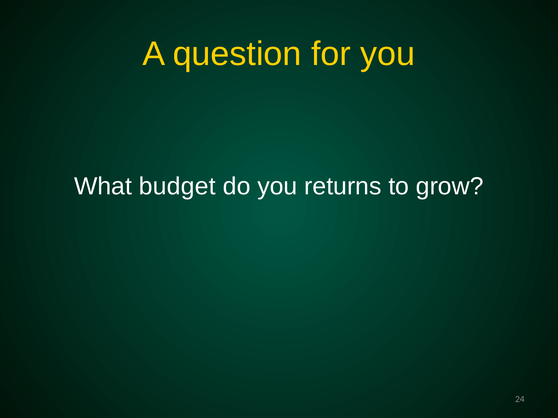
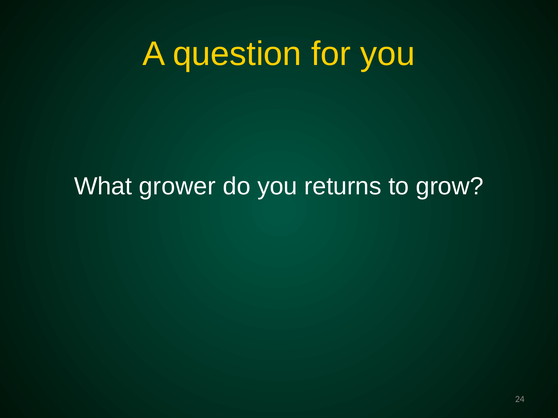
budget: budget -> grower (177, 187)
